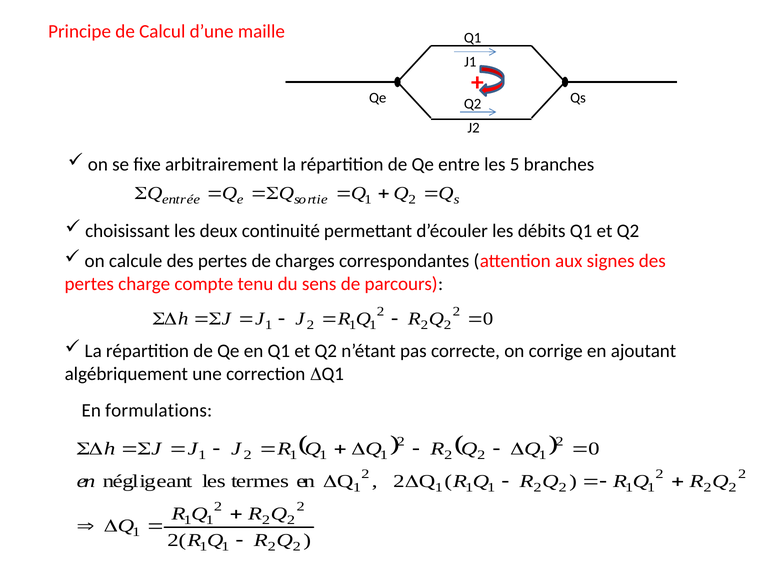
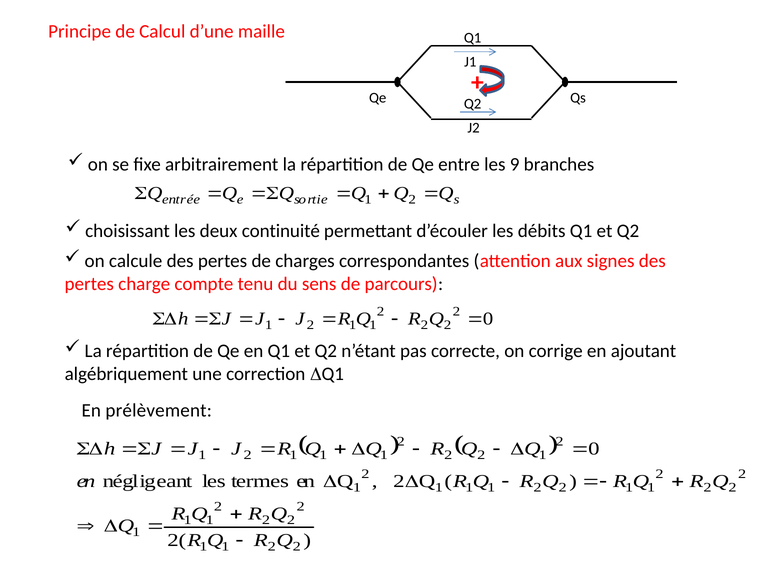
5: 5 -> 9 (515, 165)
formulations: formulations -> prélèvement (159, 411)
